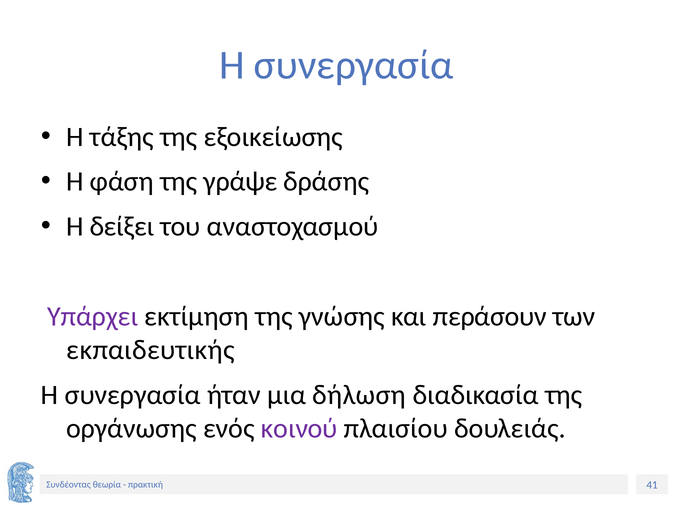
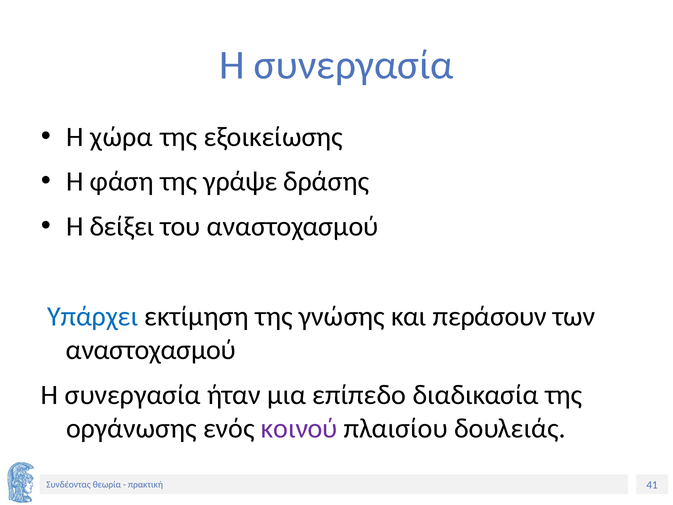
τάξης: τάξης -> χώρα (122, 137)
Υπάρχει colour: purple -> blue (93, 316)
εκπαιδευτικής: εκπαιδευτικής -> αναστοχασμού (151, 350)
δήλωση: δήλωση -> επίπεδο (359, 395)
